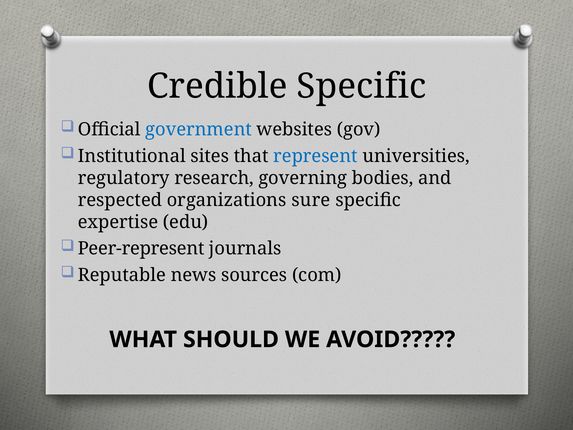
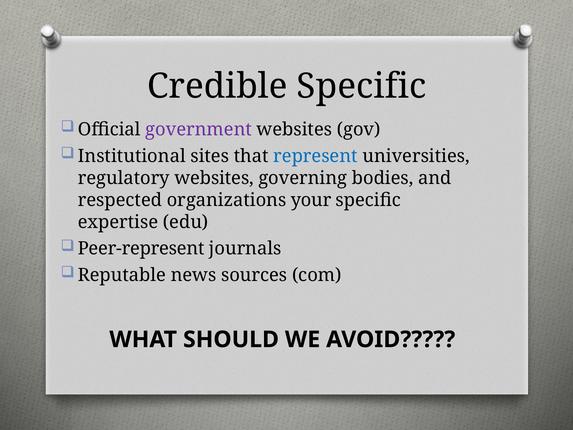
government colour: blue -> purple (199, 129)
regulatory research: research -> websites (214, 178)
sure: sure -> your (311, 200)
